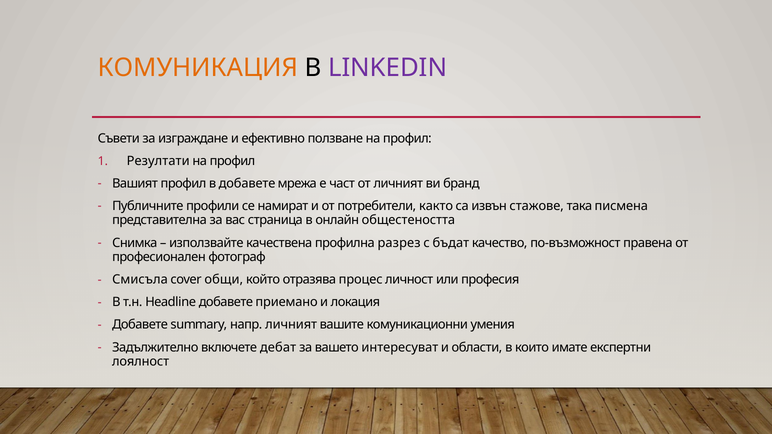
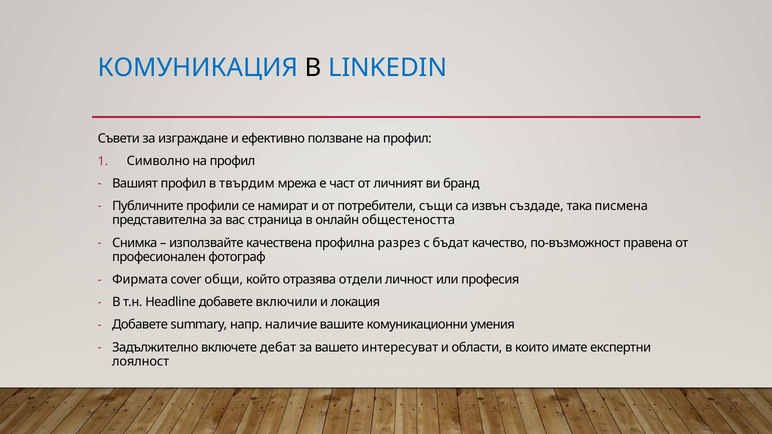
КОМУНИКАЦИЯ colour: orange -> blue (198, 68)
LINKEDIN colour: purple -> blue (388, 68)
Резултати: Резултати -> Символно (158, 161)
в добавете: добавете -> твърдим (247, 183)
както: както -> същи (436, 206)
стажове: стажове -> създаде (537, 206)
Смисъла: Смисъла -> Фирмата (140, 280)
процес: процес -> отдели (361, 280)
приемано: приемано -> включили (287, 302)
напр личният: личният -> наличие (291, 325)
